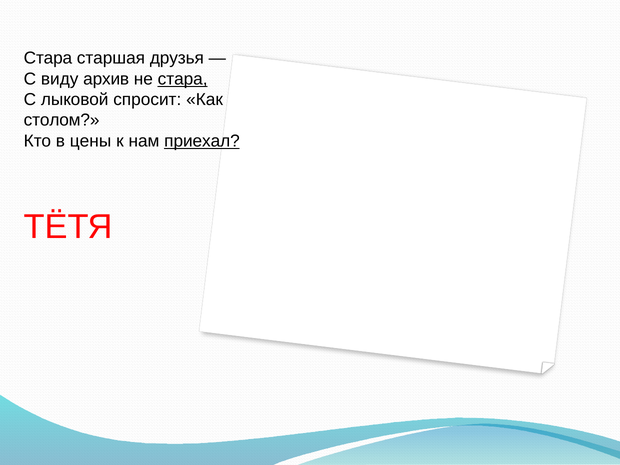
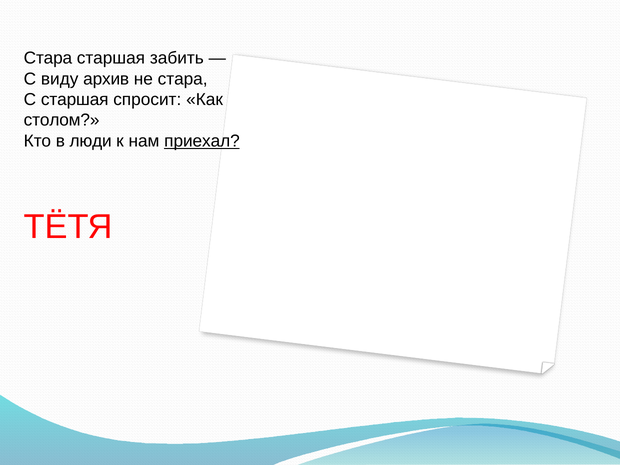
друзья: друзья -> забить (177, 58)
стара underline: present -> none (183, 79)
С лыковой: лыковой -> старшая (75, 100)
цены: цены -> люди (91, 141)
